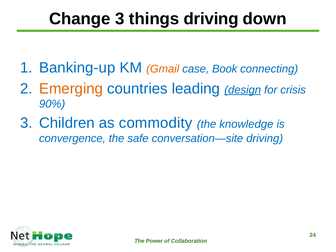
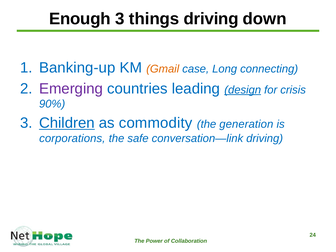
Change: Change -> Enough (80, 19)
Book: Book -> Long (225, 69)
Emerging colour: orange -> purple (71, 89)
Children underline: none -> present (67, 123)
knowledge: knowledge -> generation (246, 124)
convergence: convergence -> corporations (72, 138)
conversation—site: conversation—site -> conversation—link (197, 138)
